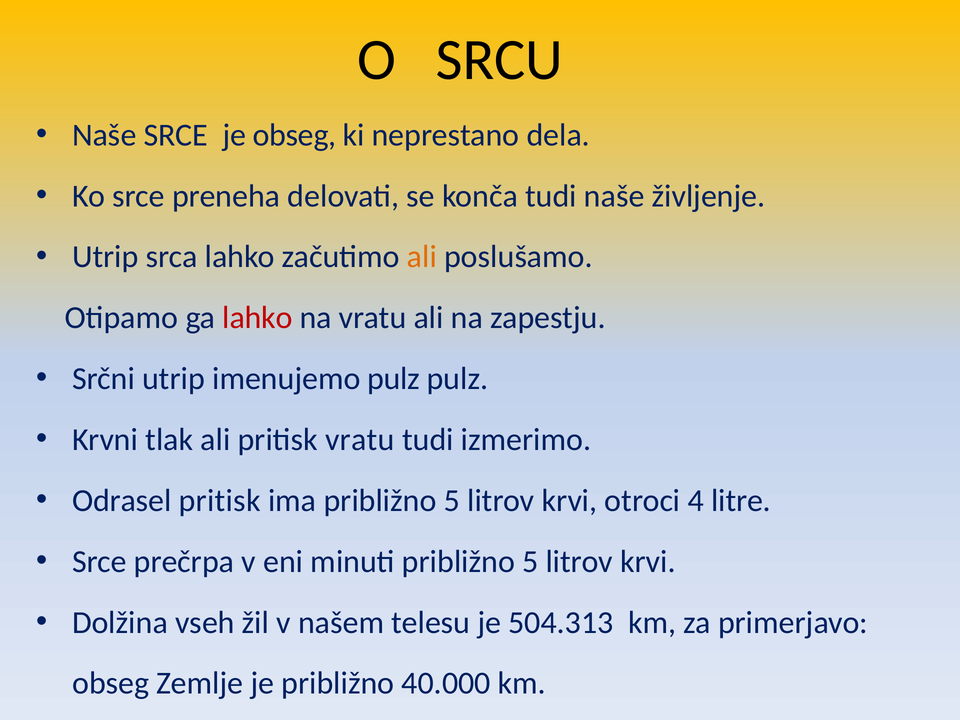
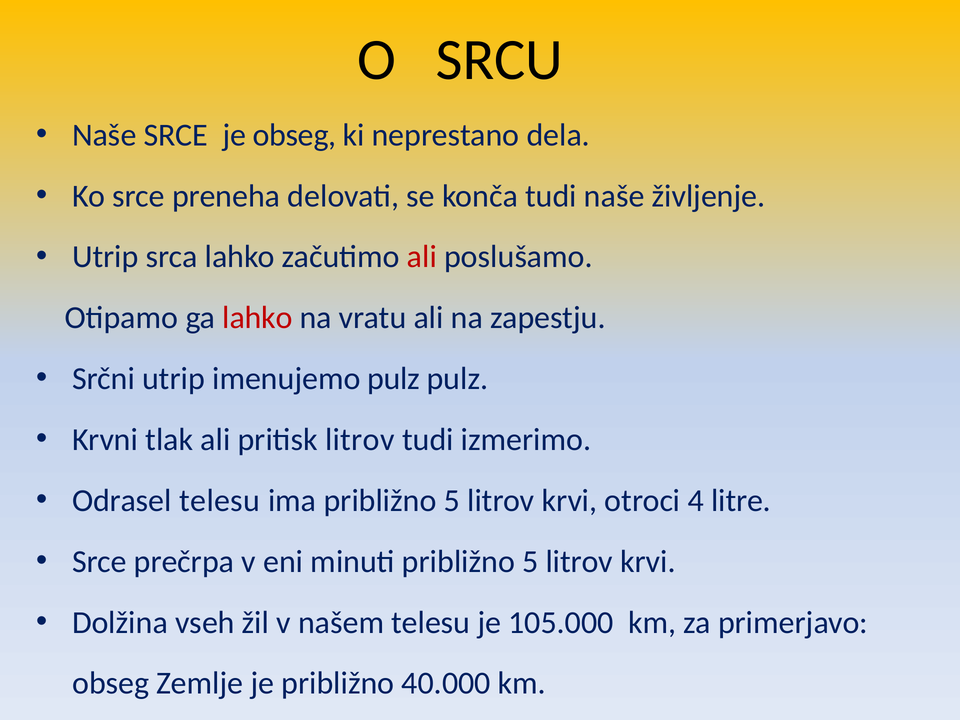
ali colour: orange -> red (422, 257)
pritisk vratu: vratu -> litrov (360, 440)
Odrasel pritisk: pritisk -> telesu (220, 501)
504.313: 504.313 -> 105.000 (561, 622)
